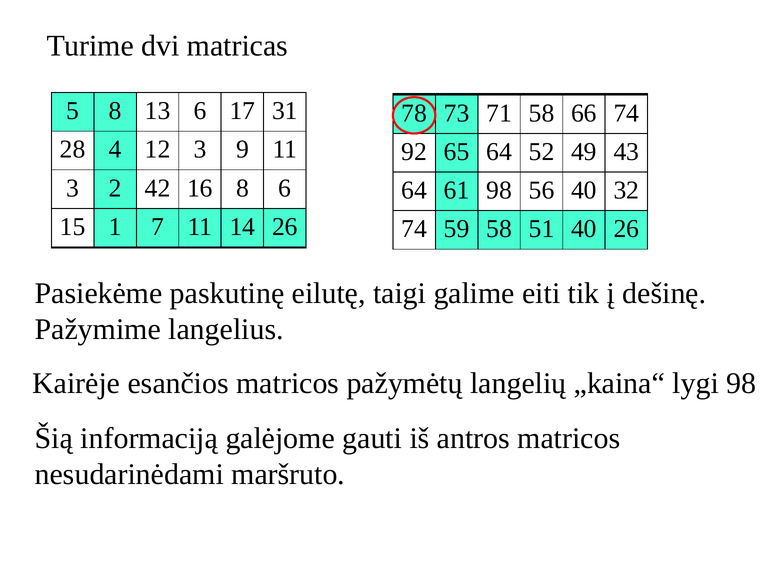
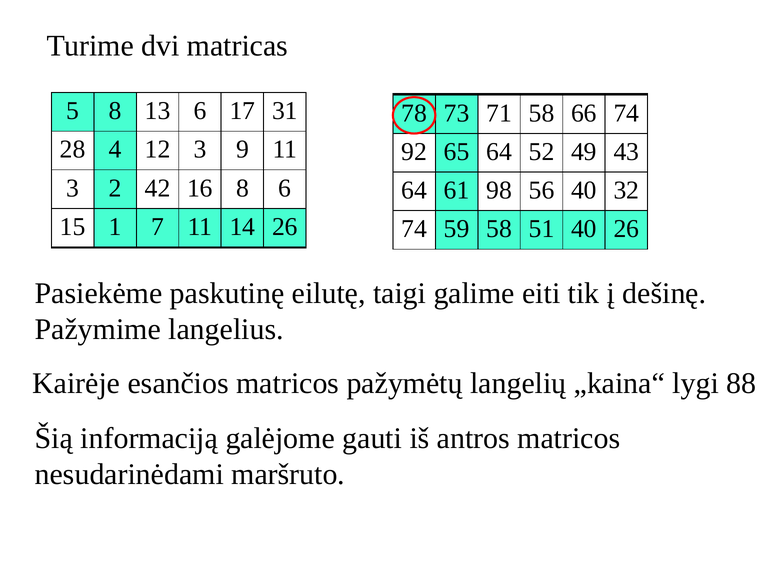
lygi 98: 98 -> 88 (741, 383)
